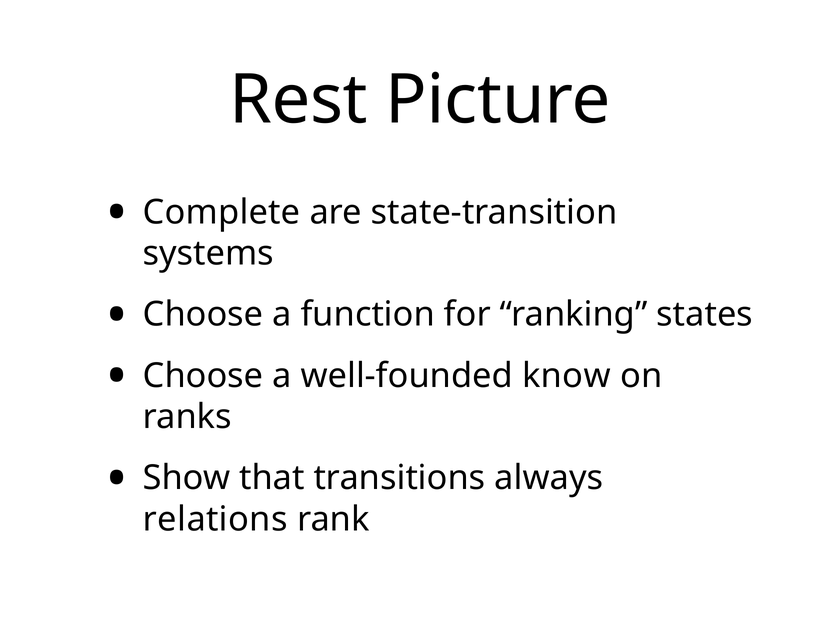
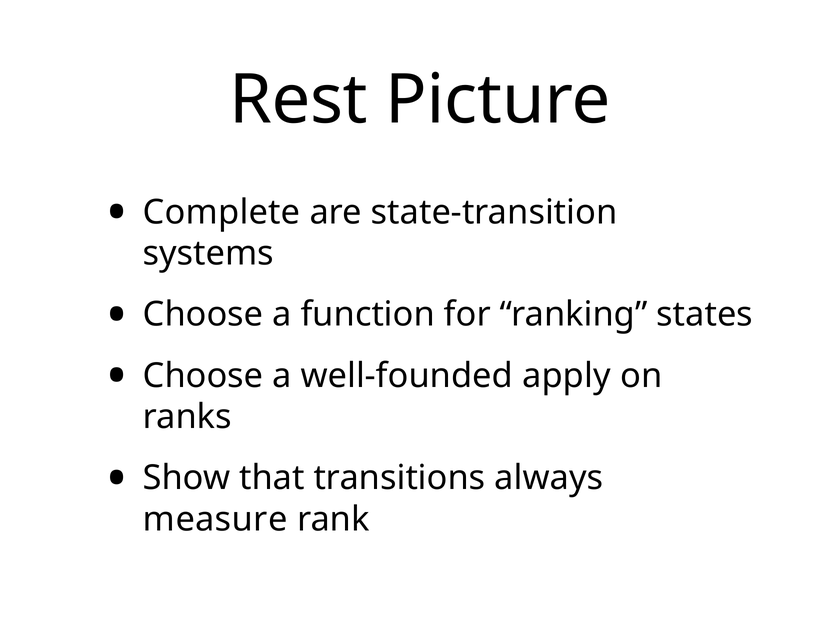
know: know -> apply (567, 376)
relations: relations -> measure (215, 519)
